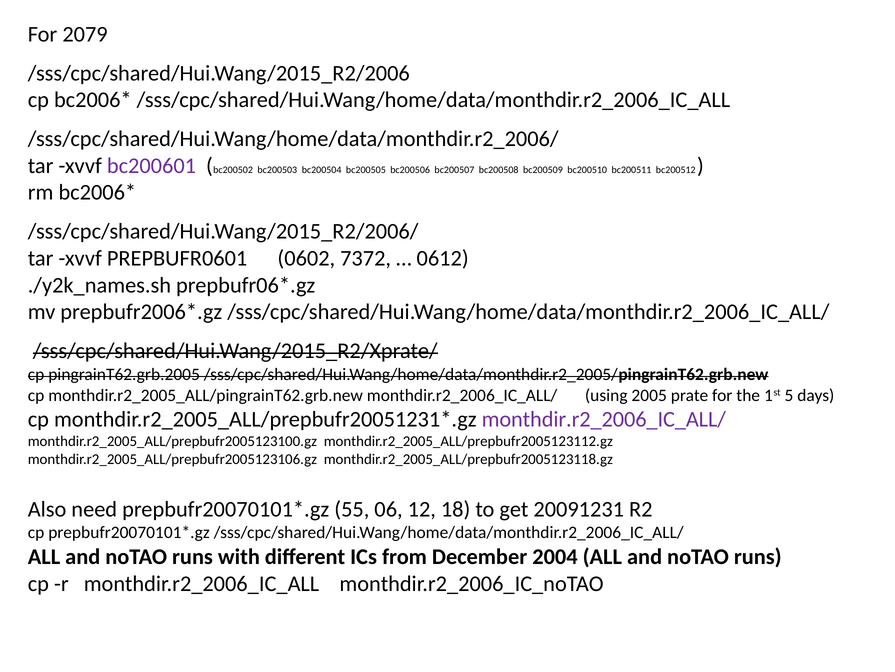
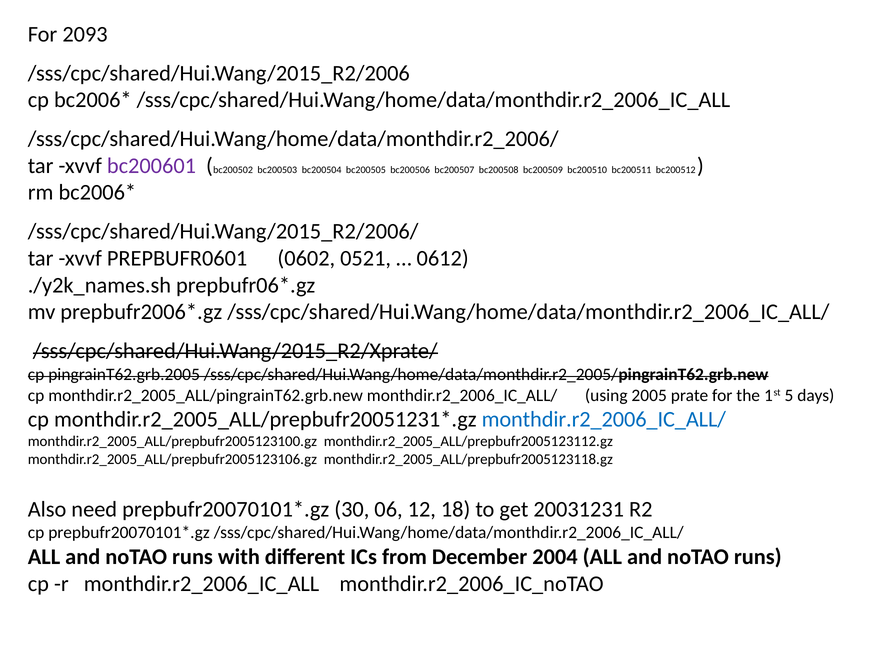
2079: 2079 -> 2093 (85, 34)
7372: 7372 -> 0521 (366, 258)
monthdir.r2_2006_IC_ALL/ colour: purple -> blue (604, 419)
55: 55 -> 30 (352, 509)
20091231: 20091231 -> 20031231 (579, 509)
